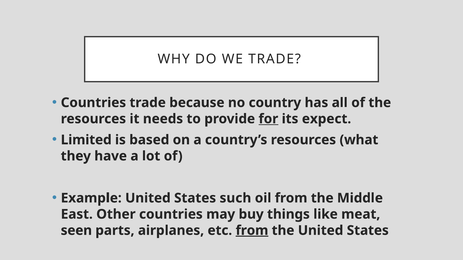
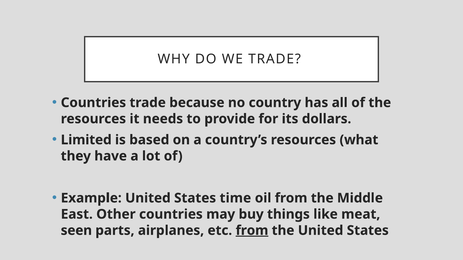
for underline: present -> none (268, 119)
expect: expect -> dollars (327, 119)
such: such -> time (235, 198)
